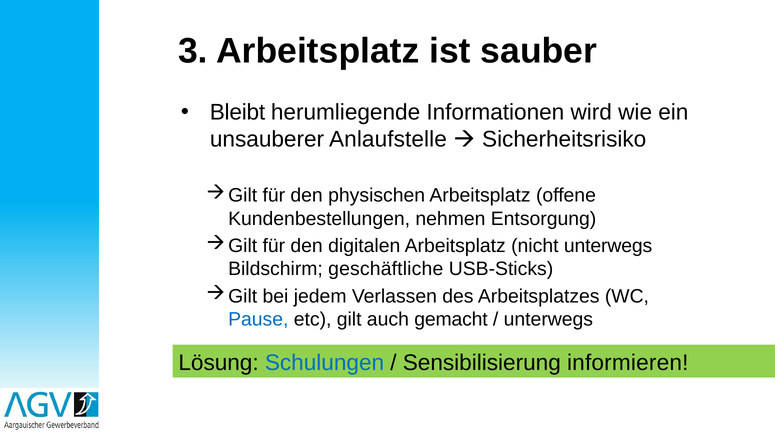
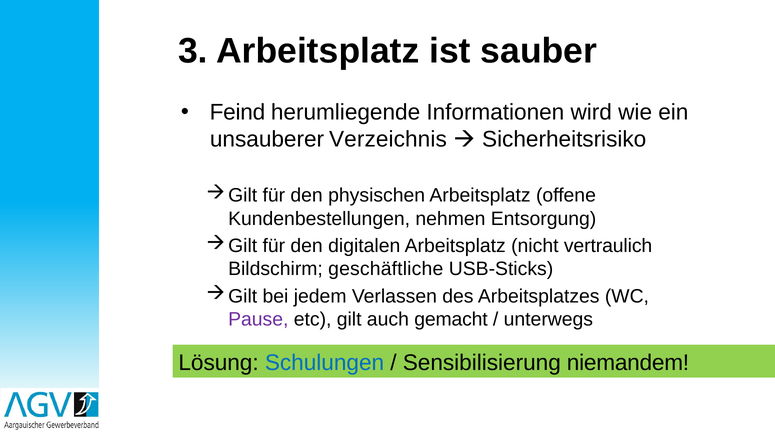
Bleibt: Bleibt -> Feind (237, 112)
Anlaufstelle: Anlaufstelle -> Verzeichnis (388, 139)
nicht unterwegs: unterwegs -> vertraulich (608, 246)
Pause colour: blue -> purple (258, 319)
informieren: informieren -> niemandem (628, 363)
